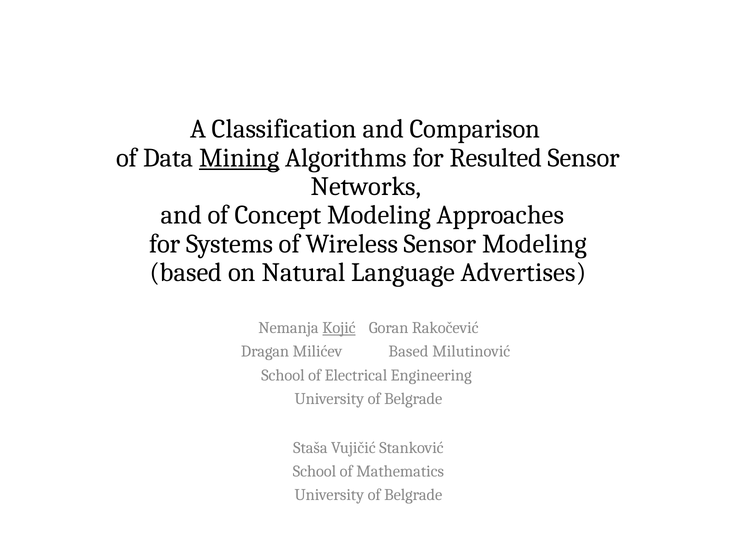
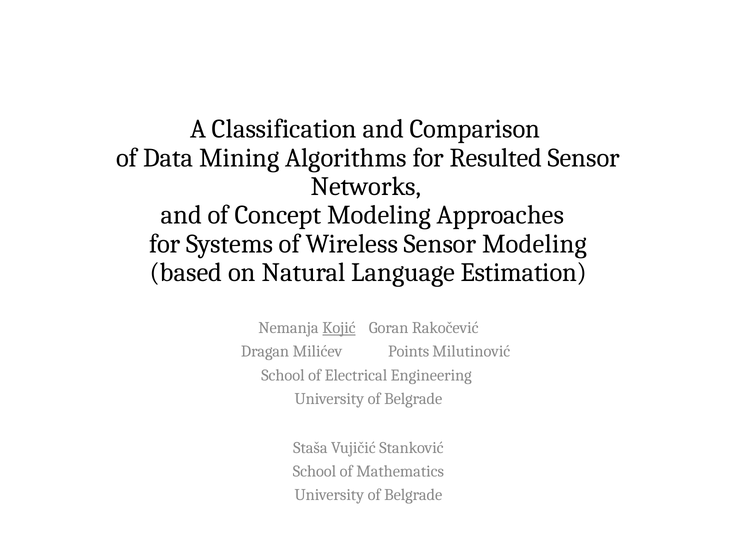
Mining underline: present -> none (239, 158)
Advertises: Advertises -> Estimation (524, 273)
Milićev Based: Based -> Points (409, 351)
